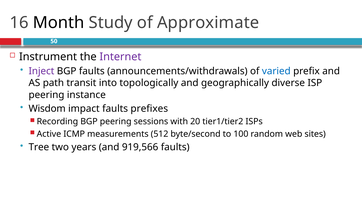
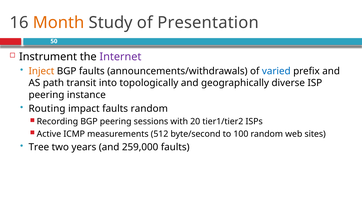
Month colour: black -> orange (59, 23)
Approximate: Approximate -> Presentation (208, 23)
Inject colour: purple -> orange (41, 71)
Wisdom: Wisdom -> Routing (47, 108)
faults prefixes: prefixes -> random (149, 108)
919,566: 919,566 -> 259,000 (140, 147)
